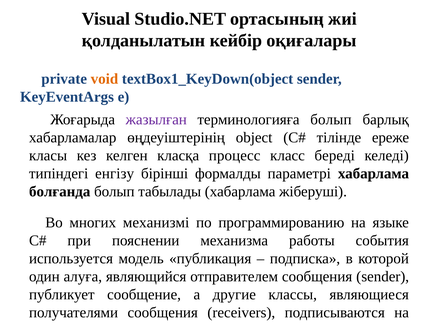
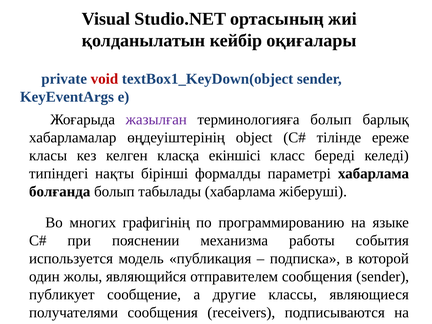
void colour: orange -> red (104, 79)
процесс: процесс -> екіншісі (235, 156)
енгізу: енгізу -> нақты (115, 174)
механизмі: механизмі -> графигінің (156, 223)
алуға: алуға -> жолы (83, 277)
